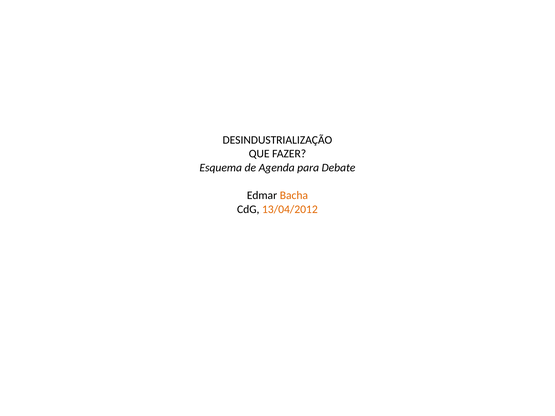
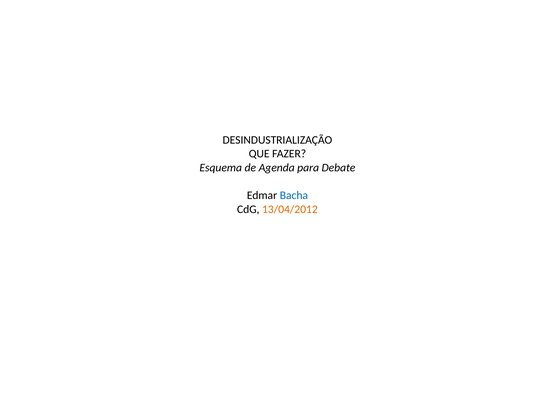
Bacha colour: orange -> blue (294, 196)
